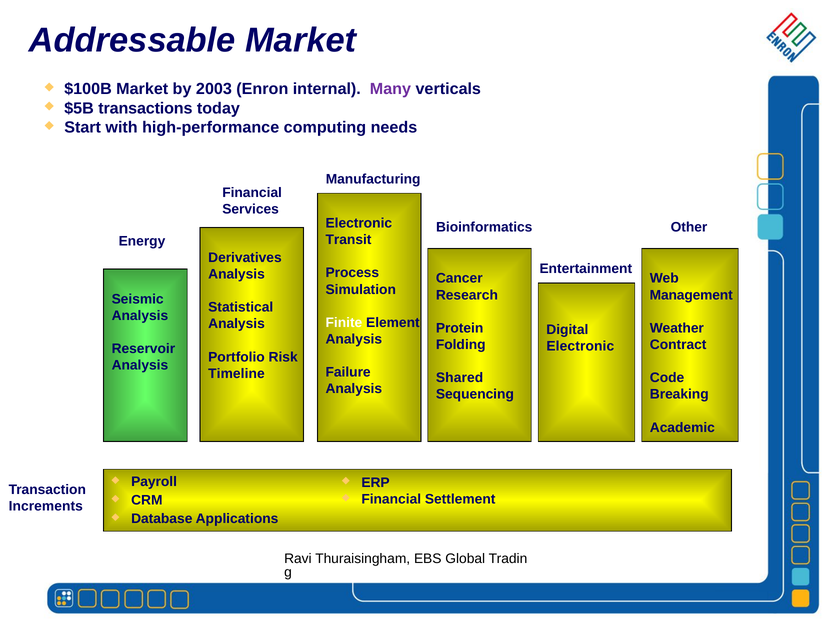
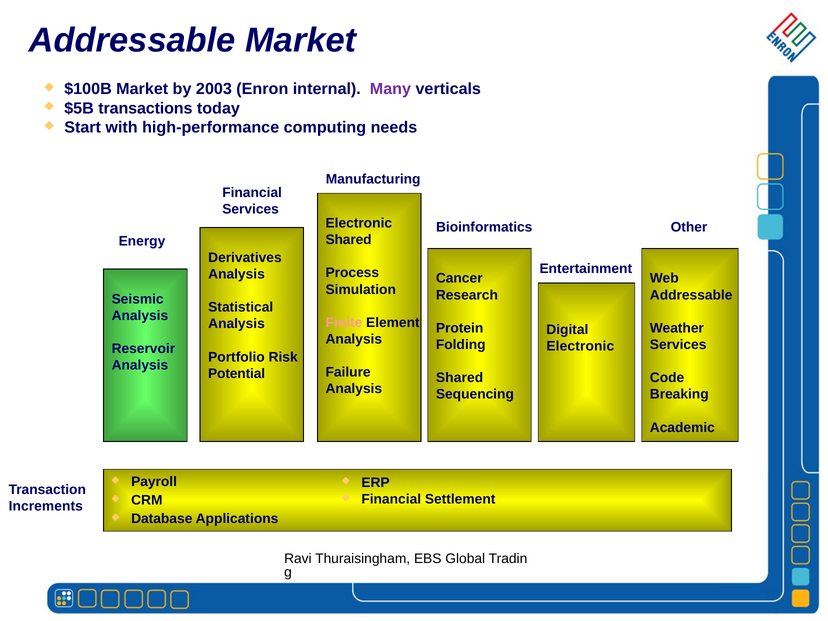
Transit: Transit -> Shared (349, 240)
Management: Management -> Addressable (691, 295)
Finite colour: white -> pink (344, 323)
Contract: Contract -> Services (678, 345)
Timeline: Timeline -> Potential (237, 374)
